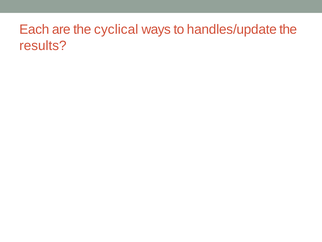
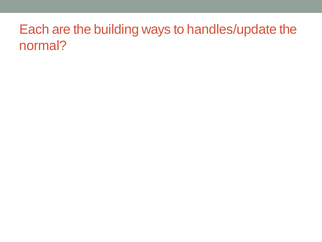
cyclical: cyclical -> building (116, 29)
results: results -> normal (43, 45)
